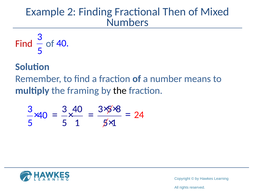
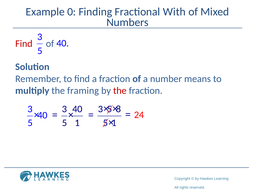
2: 2 -> 0 (72, 12)
Then: Then -> With (174, 12)
the colour: black -> red (120, 91)
